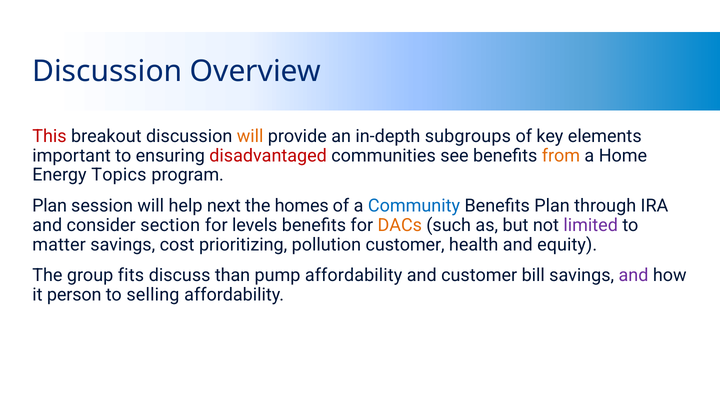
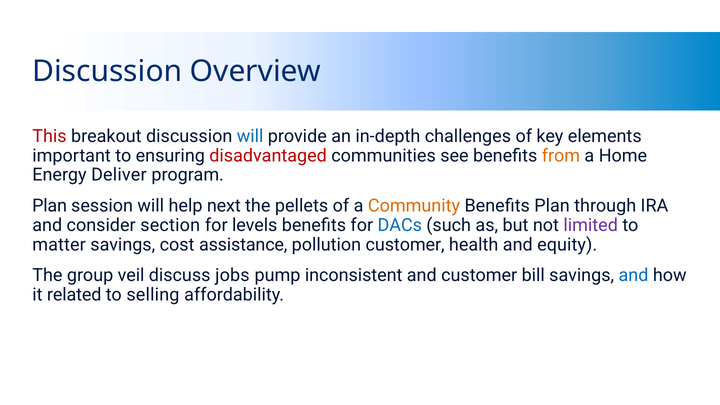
will colour: orange -> blue (250, 136)
subgroups: subgroups -> challenges (468, 136)
Topics: Topics -> Deliver (119, 175)
homes: homes -> pellets (302, 206)
Community colour: blue -> orange (414, 206)
DACs colour: orange -> blue (400, 225)
prioritizing: prioritizing -> assistance (243, 245)
fits: fits -> veil (131, 275)
than: than -> jobs (232, 275)
pump affordability: affordability -> inconsistent (354, 275)
and colour: purple -> blue (634, 275)
person: person -> related (74, 295)
